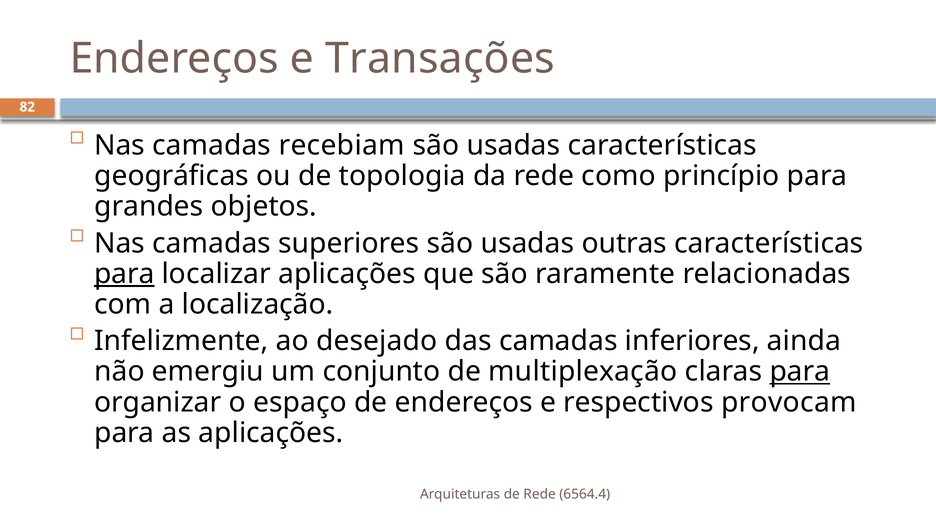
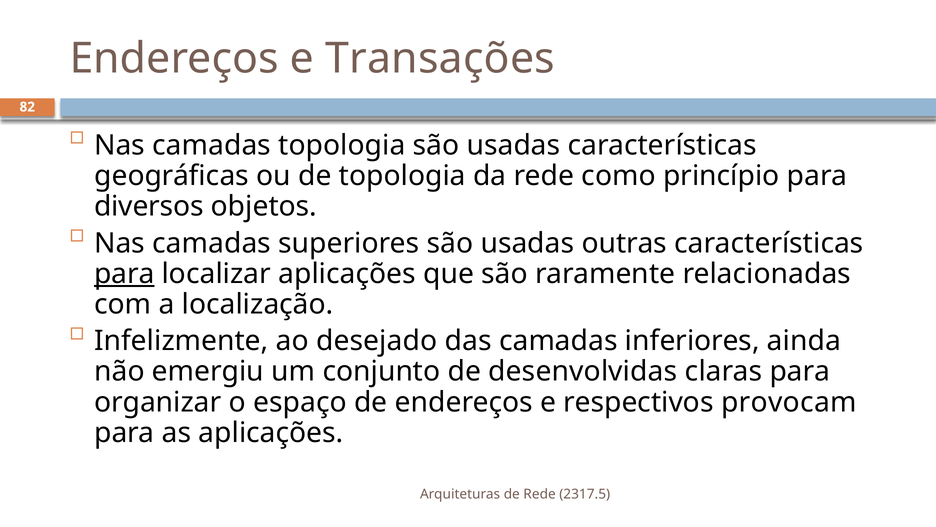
camadas recebiam: recebiam -> topologia (342, 145)
grandes: grandes -> diversos (149, 206)
multiplexação: multiplexação -> desenvolvidas (583, 371)
para underline: present -> none (800, 371)
6564.4: 6564.4 -> 2317.5 (585, 494)
